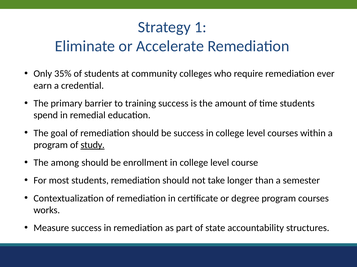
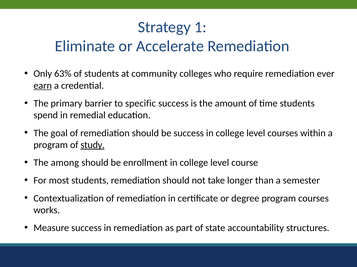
35%: 35% -> 63% (63, 74)
earn underline: none -> present (43, 86)
training: training -> specific (141, 104)
